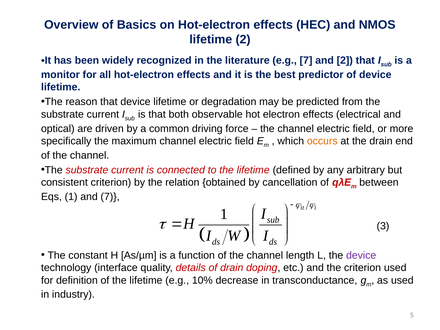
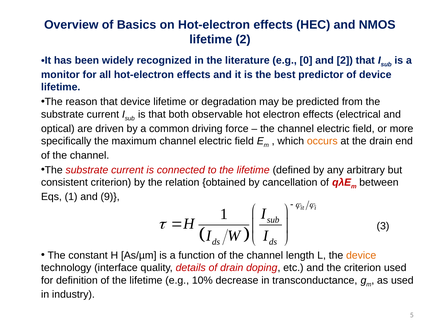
e.g 7: 7 -> 0 (306, 60)
and 7: 7 -> 9 (110, 197)
device colour: purple -> orange (361, 255)
